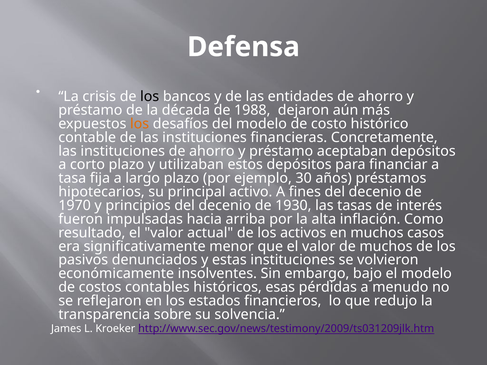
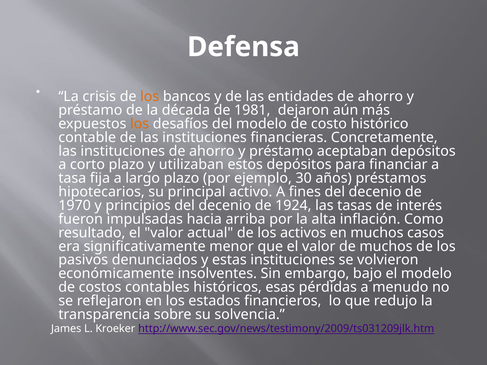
los colour: black -> orange (150, 97)
1988: 1988 -> 1981 (252, 110)
1930: 1930 -> 1924 (293, 206)
